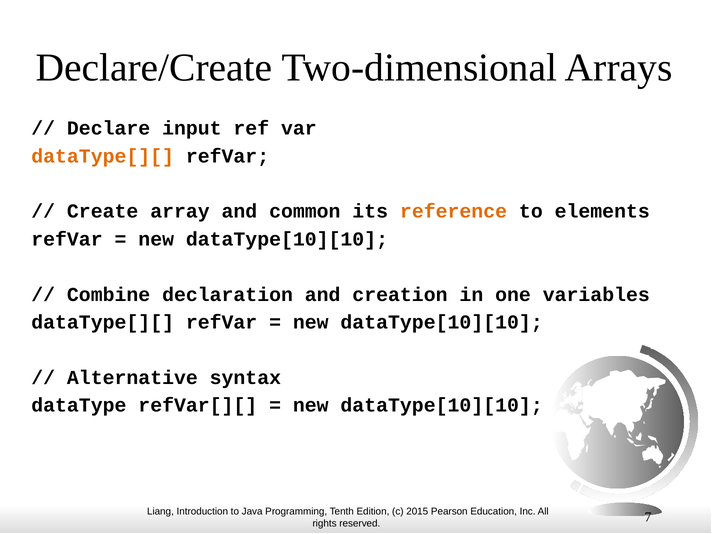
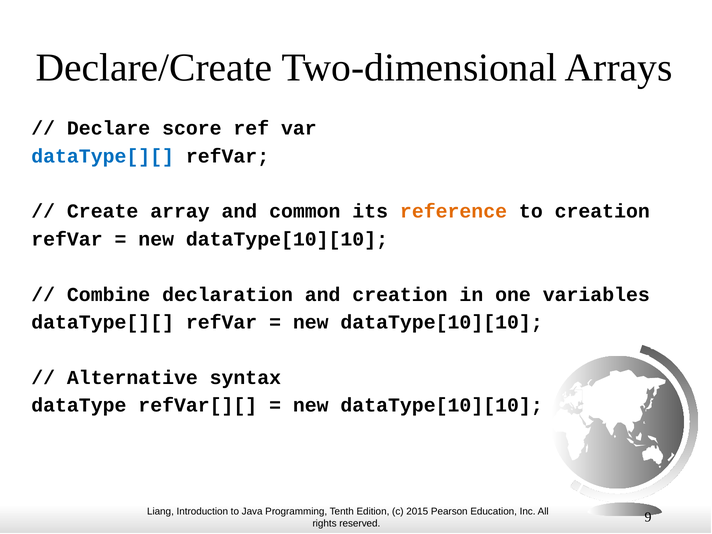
input: input -> score (192, 128)
dataType[][ colour: orange -> blue (103, 156)
to elements: elements -> creation (602, 211)
7: 7 -> 9 (648, 517)
